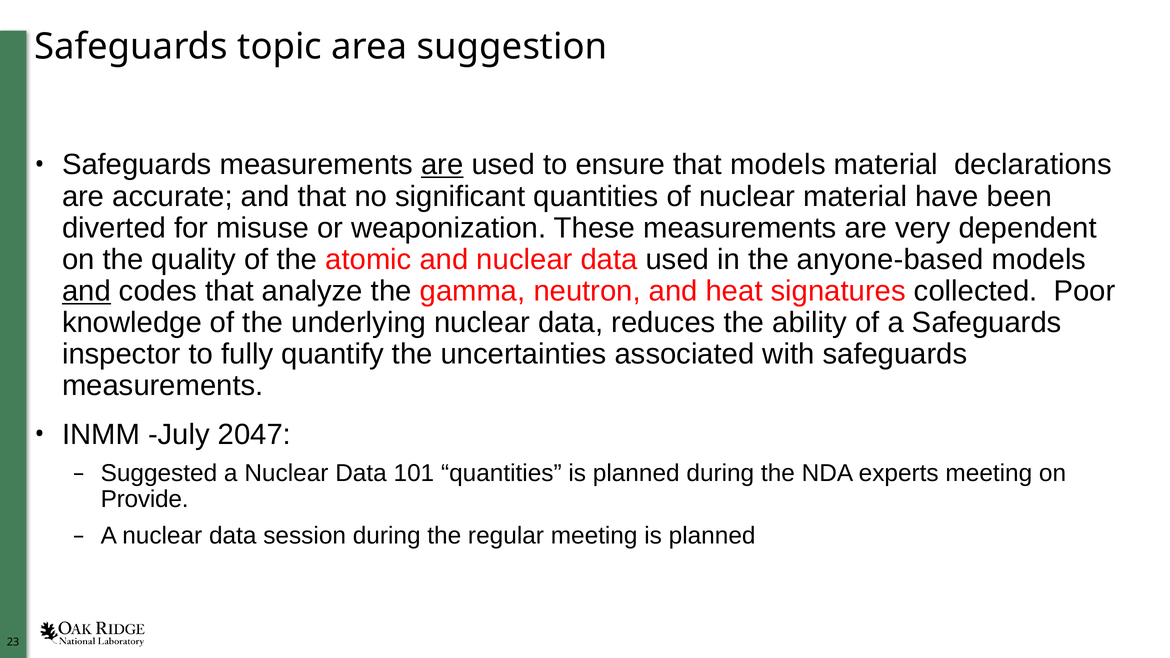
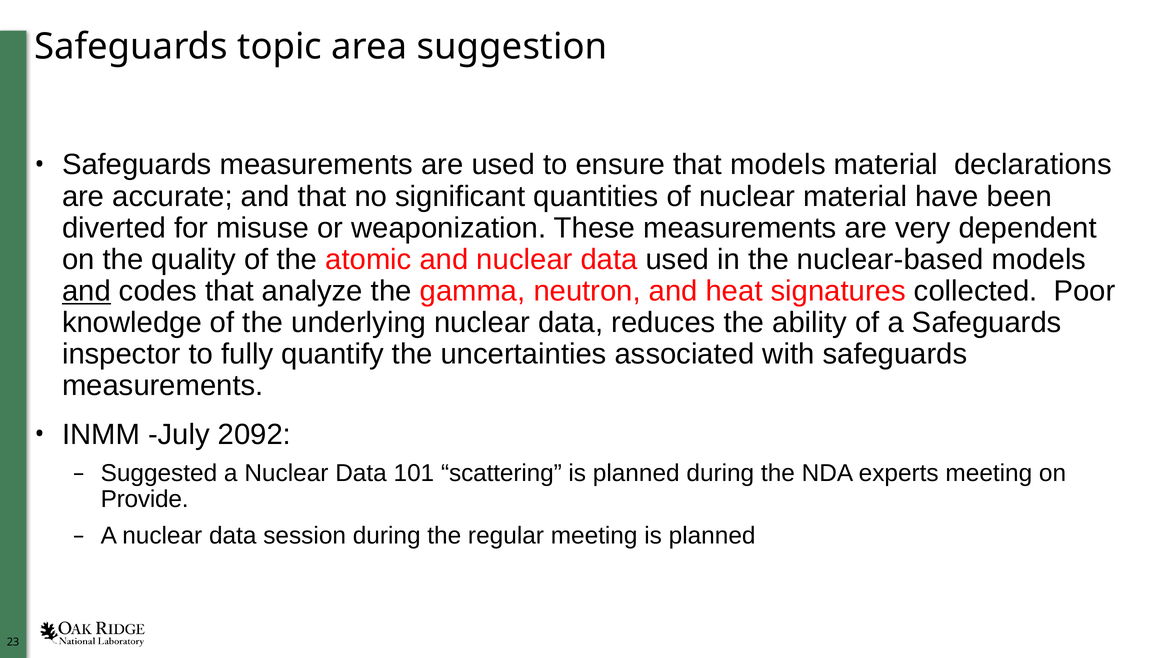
are underline: present -> none (442, 165)
anyone-based: anyone-based -> nuclear-based (890, 260)
2047: 2047 -> 2092 (255, 434)
101 quantities: quantities -> scattering (501, 473)
